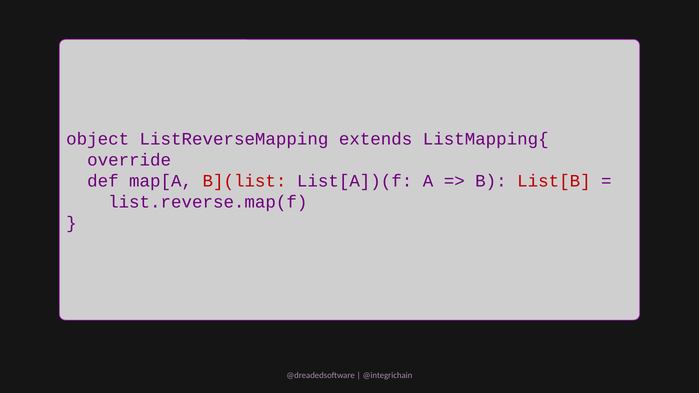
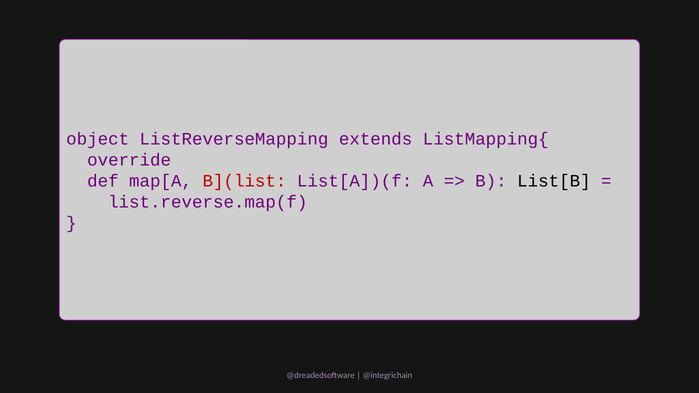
List[B colour: red -> black (554, 181)
